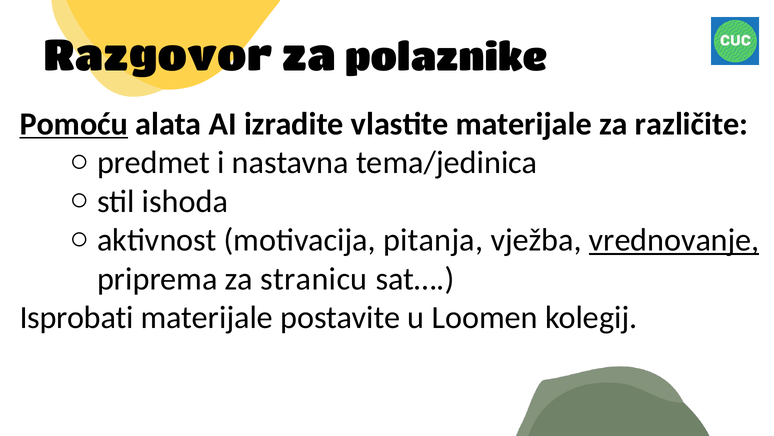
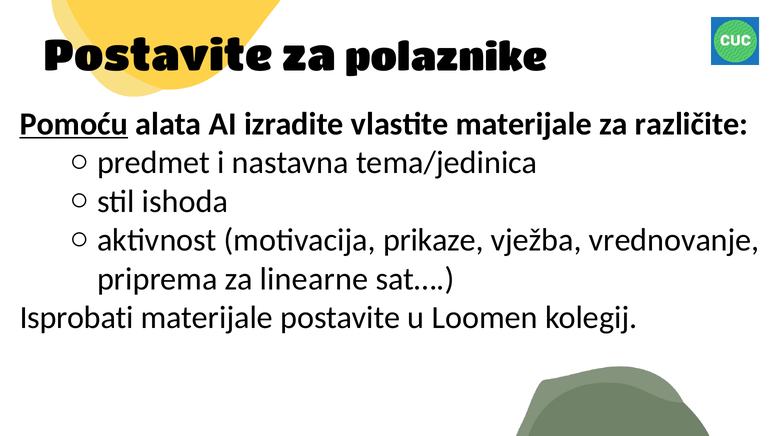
Razgovor: Razgovor -> Postavite (158, 56)
pitanja: pitanja -> prikaze (433, 240)
vrednovanje underline: present -> none (674, 240)
stranicu: stranicu -> linearne (314, 279)
